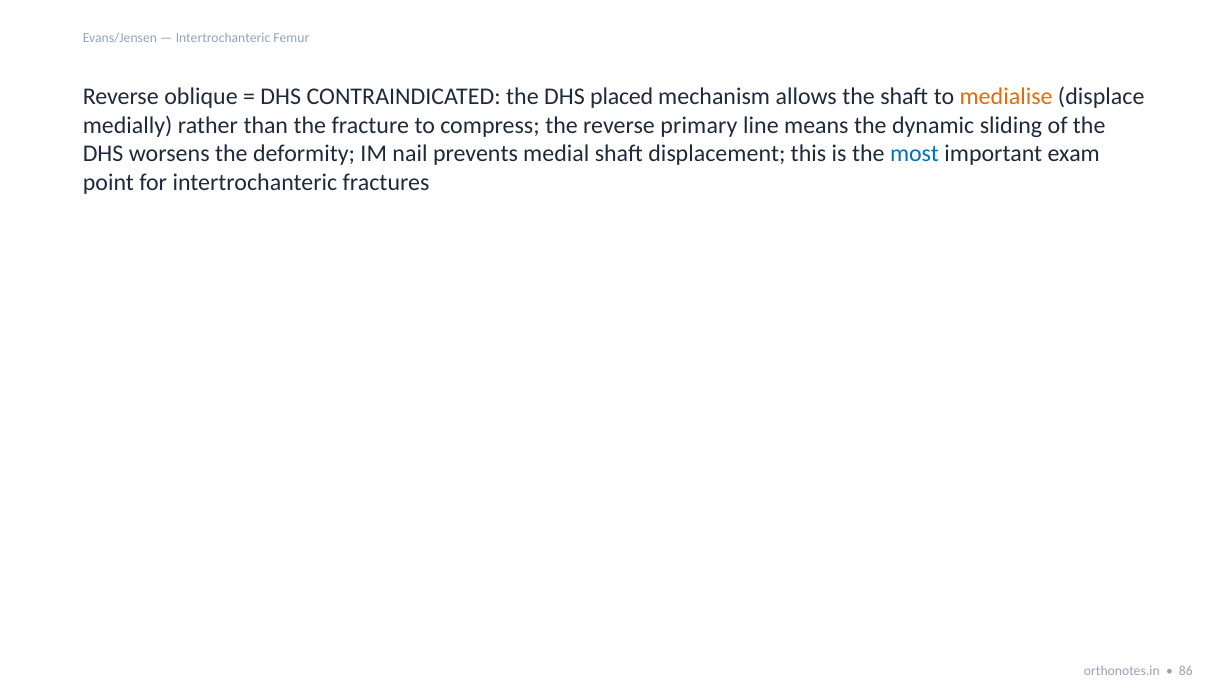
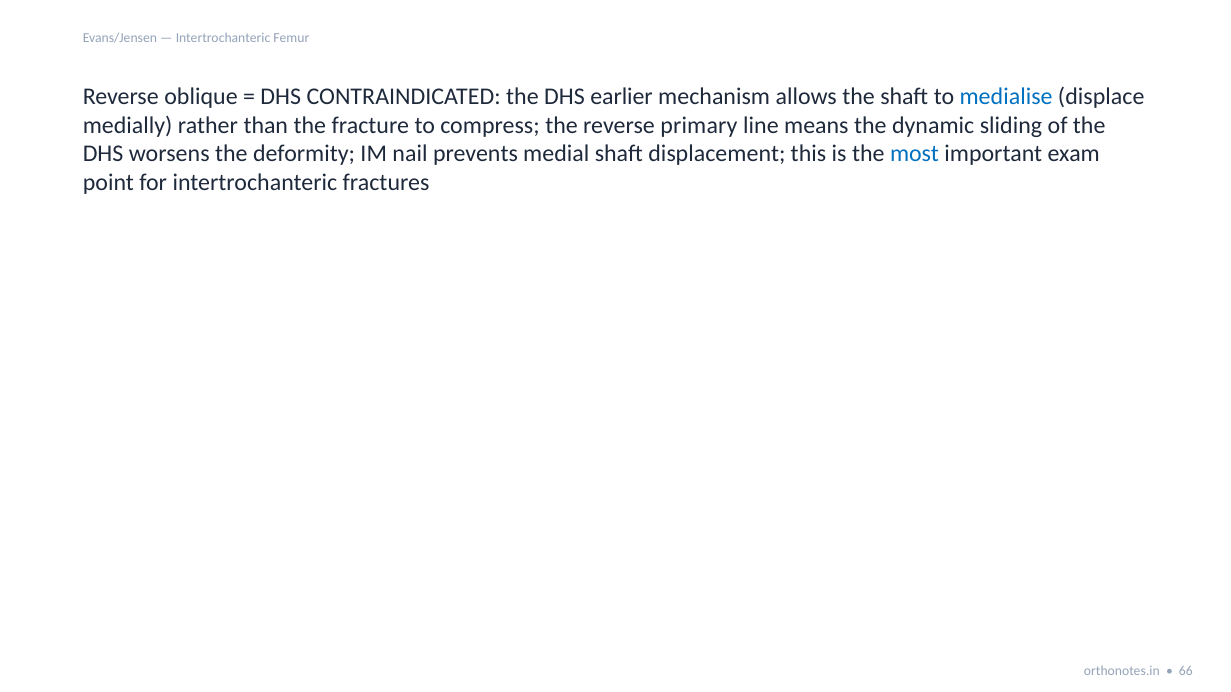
placed: placed -> earlier (622, 97)
medialise colour: orange -> blue (1006, 97)
86: 86 -> 66 (1186, 672)
